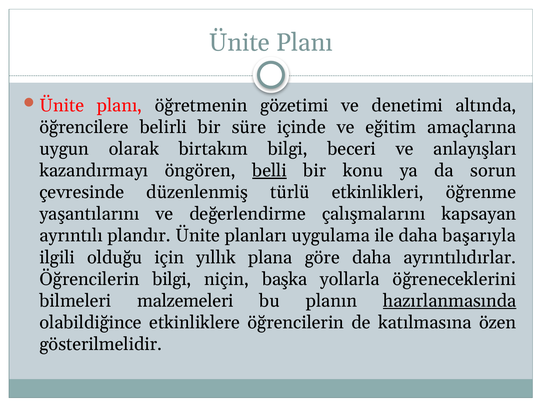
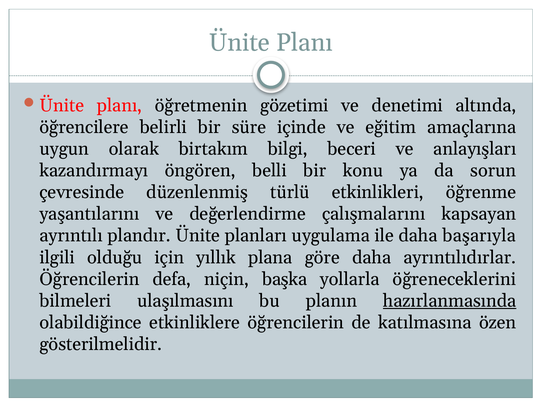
belli underline: present -> none (270, 170)
Öğrencilerin bilgi: bilgi -> defa (172, 279)
malzemeleri: malzemeleri -> ulaşılmasını (185, 300)
